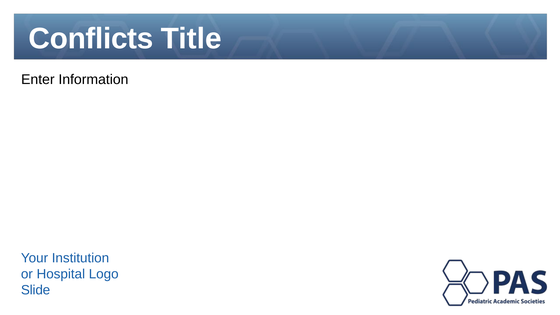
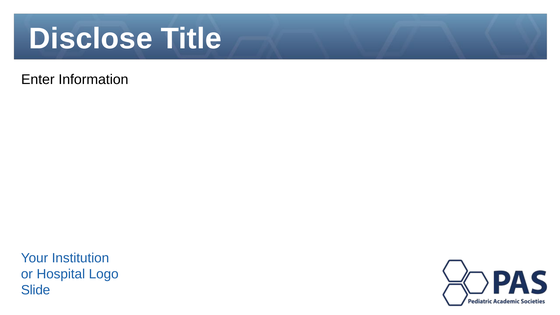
Conflicts: Conflicts -> Disclose (91, 39)
